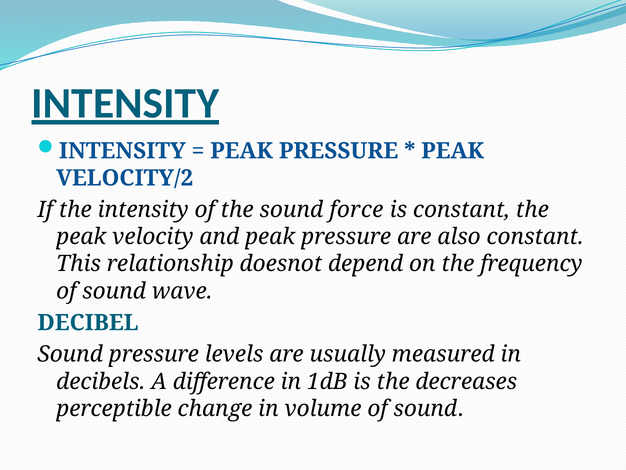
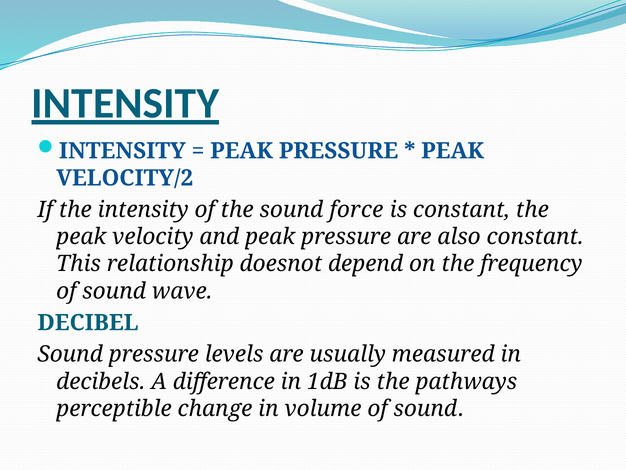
decreases: decreases -> pathways (466, 381)
